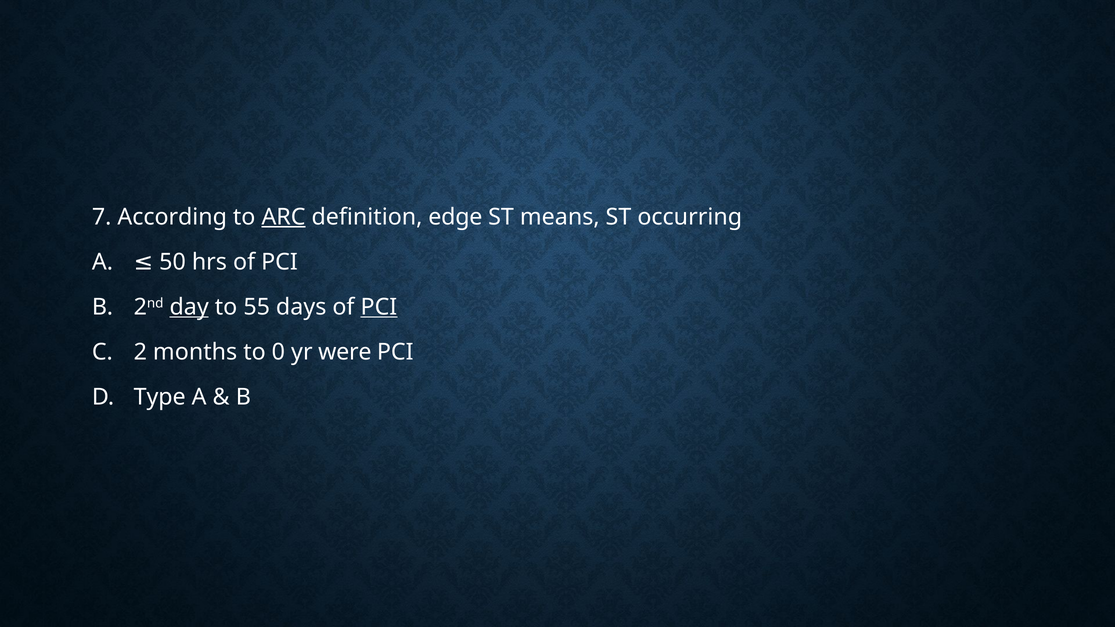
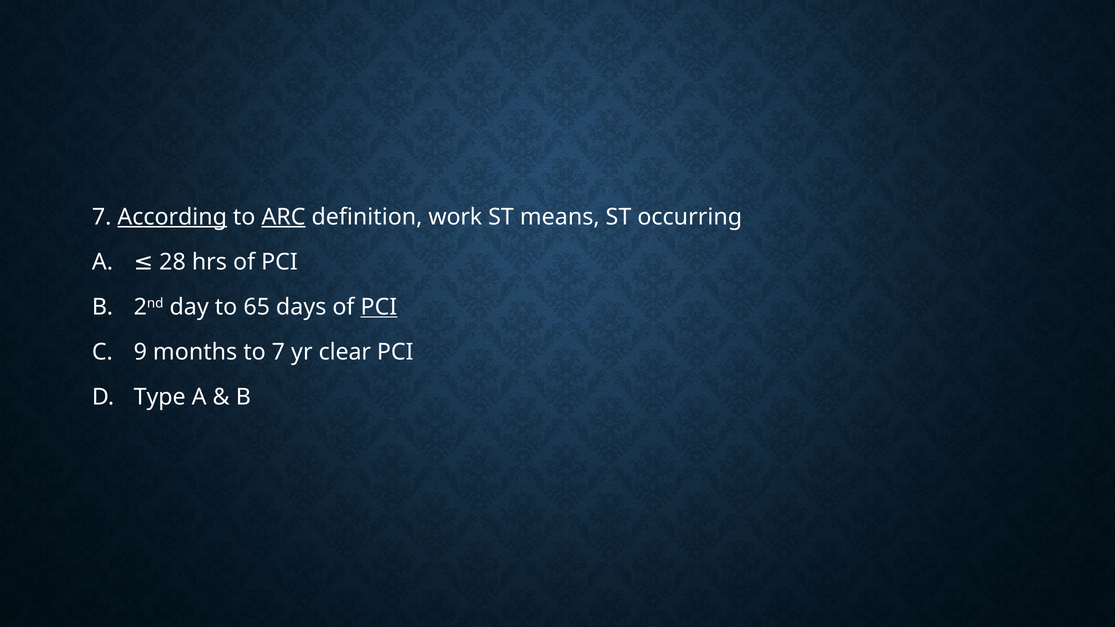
According underline: none -> present (172, 217)
edge: edge -> work (455, 217)
50: 50 -> 28 (173, 262)
day underline: present -> none (189, 307)
55: 55 -> 65 (257, 307)
2: 2 -> 9 (140, 352)
to 0: 0 -> 7 (278, 352)
were: were -> clear (345, 352)
